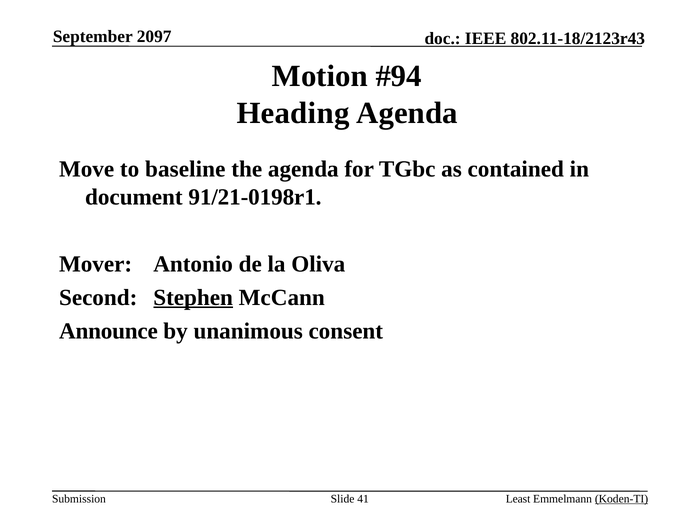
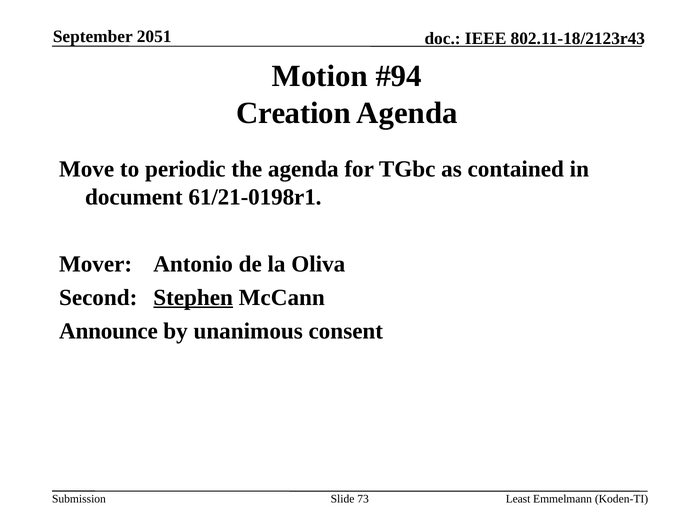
2097: 2097 -> 2051 (154, 37)
Heading: Heading -> Creation (293, 113)
baseline: baseline -> periodic (185, 169)
91/21-0198r1: 91/21-0198r1 -> 61/21-0198r1 (255, 197)
41: 41 -> 73 (363, 499)
Koden-TI underline: present -> none (622, 499)
